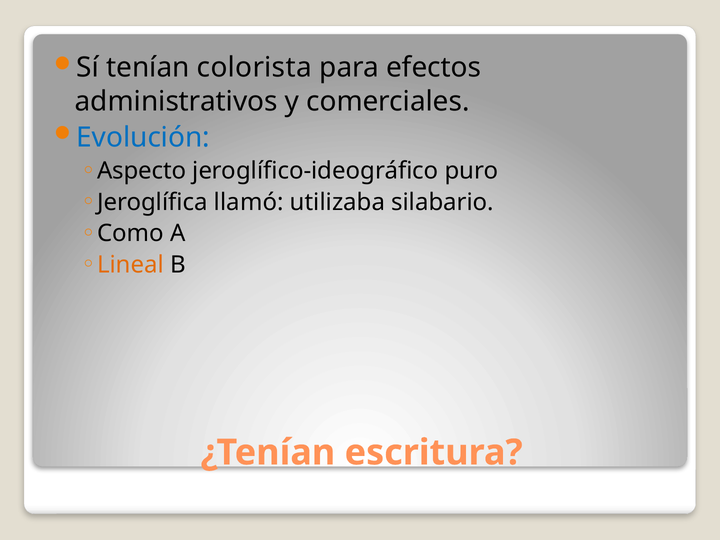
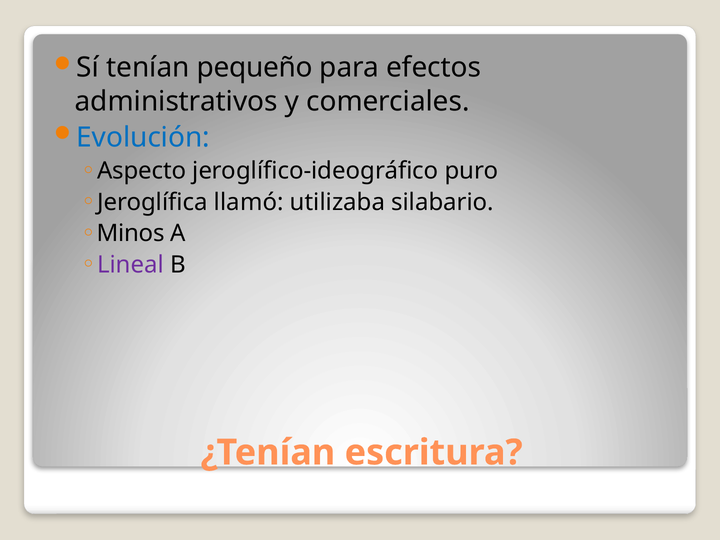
colorista: colorista -> pequeño (255, 68)
Como: Como -> Minos (131, 233)
Lineal colour: orange -> purple (131, 265)
